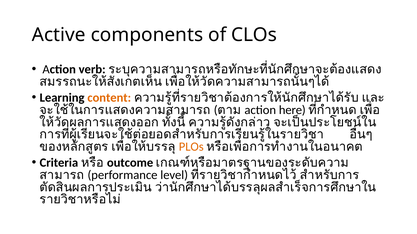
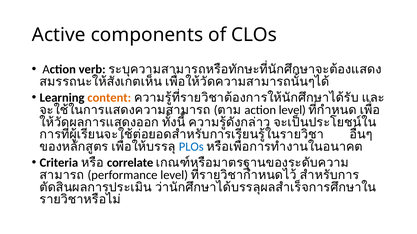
action here: here -> level (292, 110)
PLOs colour: orange -> blue (191, 147)
outcome: outcome -> correlate (130, 163)
